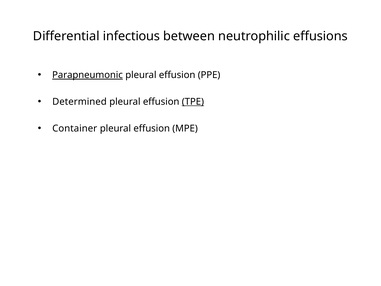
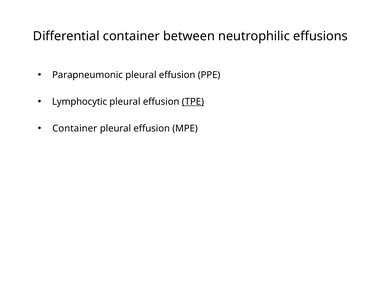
Differential infectious: infectious -> container (131, 36)
Parapneumonic underline: present -> none (88, 75)
Determined: Determined -> Lymphocytic (80, 102)
